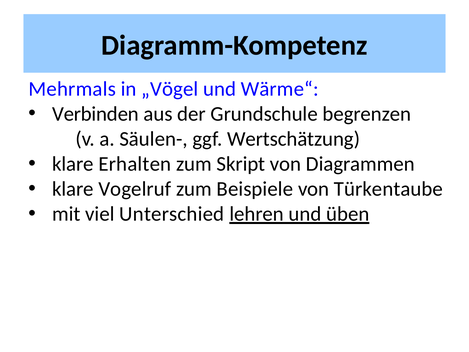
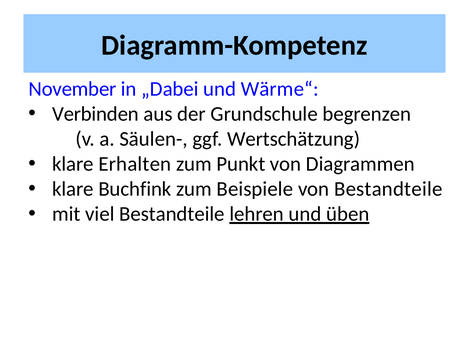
Mehrmals: Mehrmals -> November (72, 89)
„Vögel: „Vögel -> „Dabei (170, 89)
Skript: Skript -> Punkt (241, 164)
Vogelruf: Vogelruf -> Buchfink (135, 189)
von Türkentaube: Türkentaube -> Bestandteile (388, 189)
viel Unterschied: Unterschied -> Bestandteile (172, 214)
